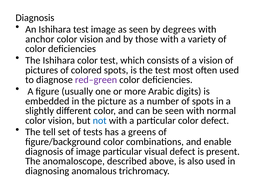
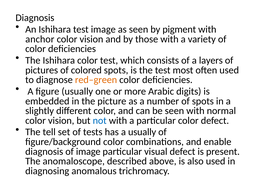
degrees: degrees -> pigment (179, 29)
a vision: vision -> layers (211, 60)
red–green colour: purple -> orange (96, 79)
a greens: greens -> usually (142, 132)
